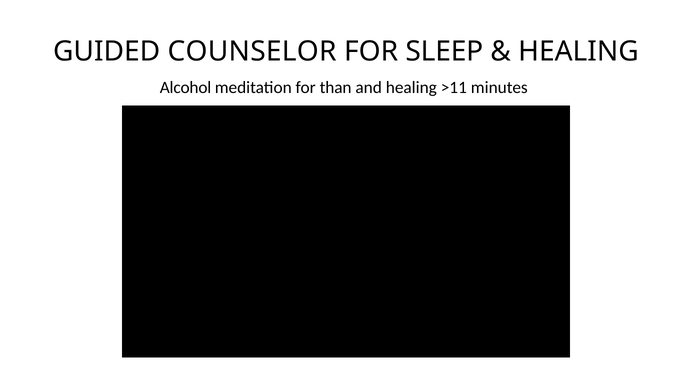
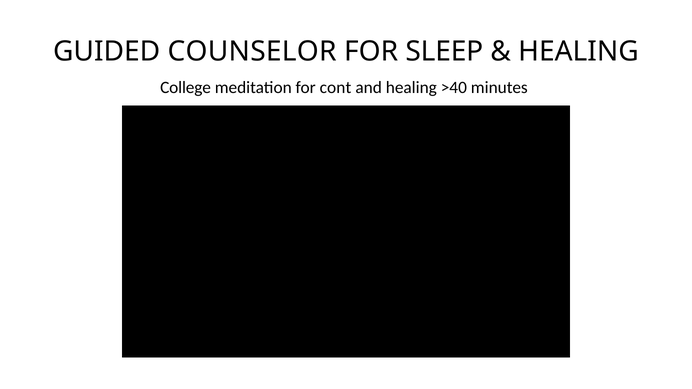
Alcohol: Alcohol -> College (186, 88)
than: than -> cont (336, 88)
>11: >11 -> >40 (454, 88)
